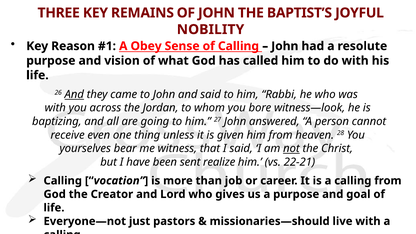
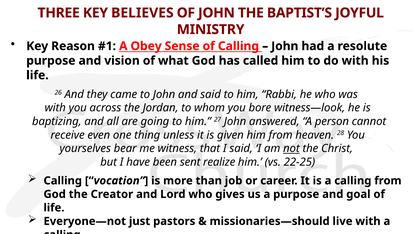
REMAINS: REMAINS -> BELIEVES (142, 13)
NOBILITY: NOBILITY -> MINISTRY (211, 29)
And underline: present -> none (74, 94)
22-21: 22-21 -> 22-25 (299, 162)
